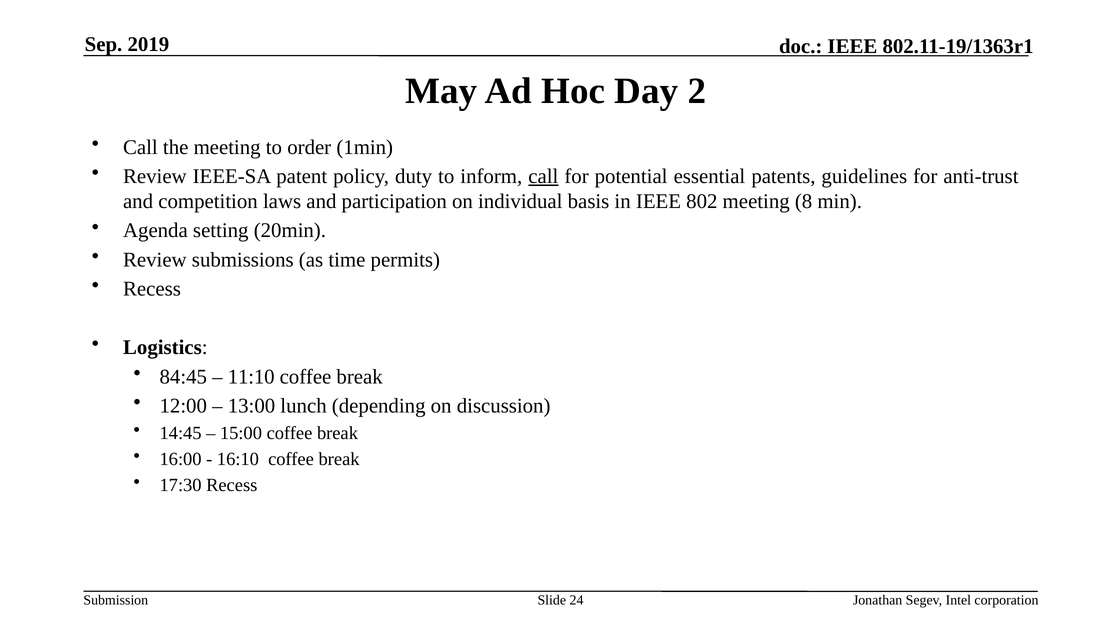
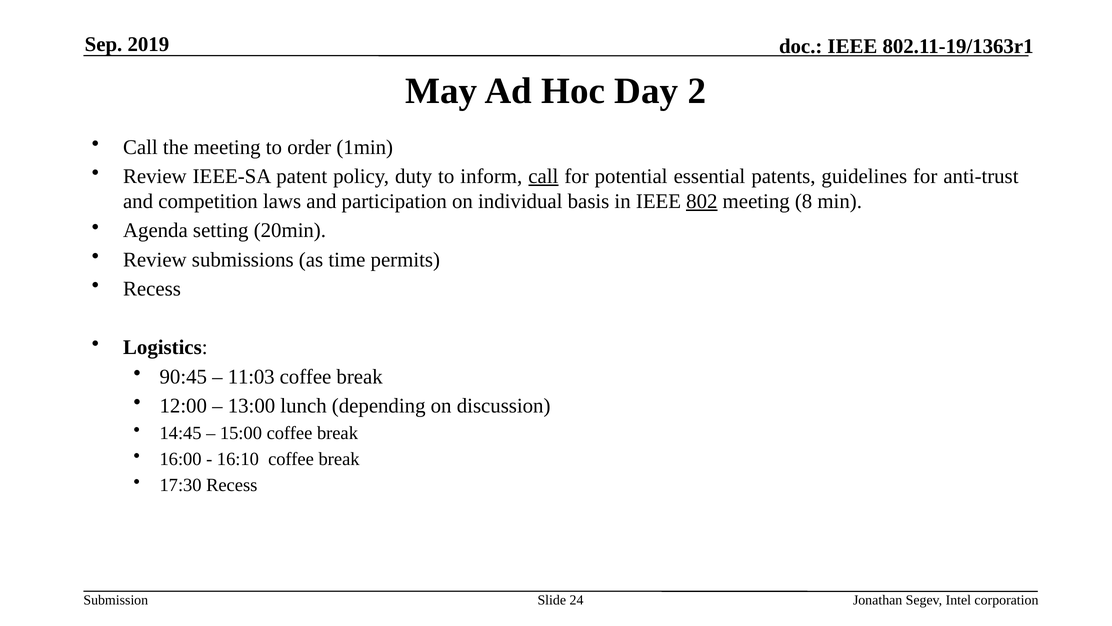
802 underline: none -> present (702, 201)
84:45: 84:45 -> 90:45 (183, 376)
11:10: 11:10 -> 11:03 (251, 376)
